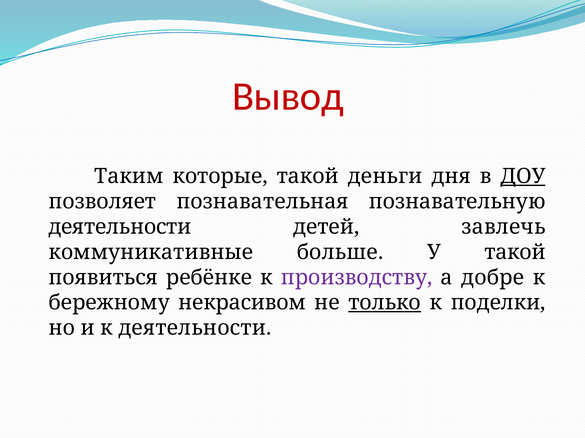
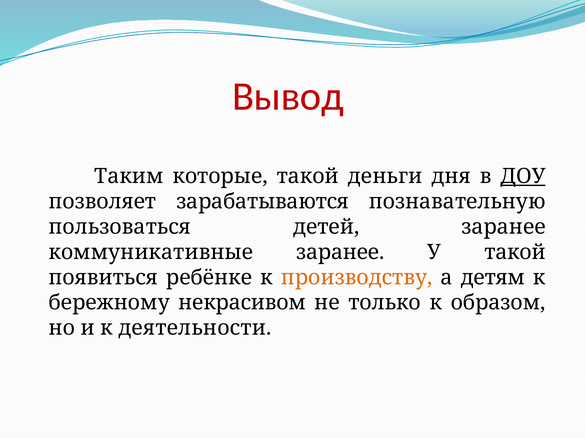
познавательная: познавательная -> зарабатываются (263, 202)
деятельности: деятельности -> пользоваться (120, 227)
детей завлечь: завлечь -> заранее (504, 227)
коммуникативные больше: больше -> заранее (340, 253)
производству colour: purple -> orange (357, 278)
добре: добре -> детям (493, 278)
только underline: present -> none (385, 303)
поделки: поделки -> образом (498, 303)
